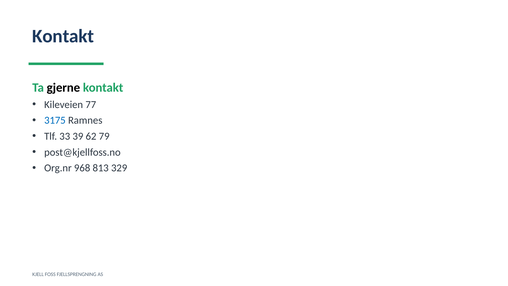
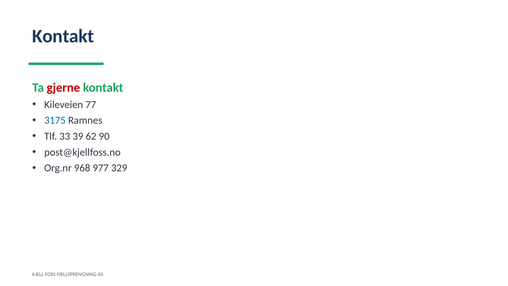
gjerne colour: black -> red (63, 87)
79: 79 -> 90 (104, 136)
813: 813 -> 977 (101, 168)
